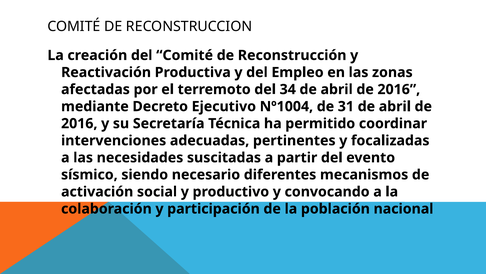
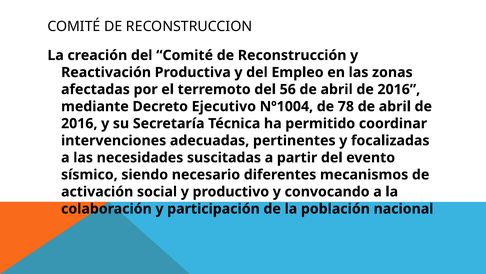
34: 34 -> 56 (288, 89)
31: 31 -> 78 (346, 106)
